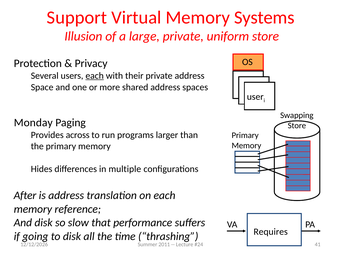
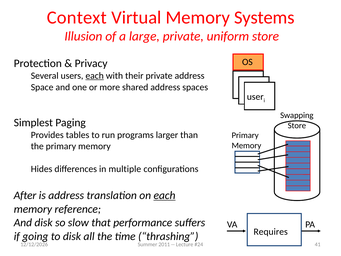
Support: Support -> Context (77, 18)
Monday: Monday -> Simplest (33, 122)
across: across -> tables (78, 135)
each underline: none -> present (165, 195)
